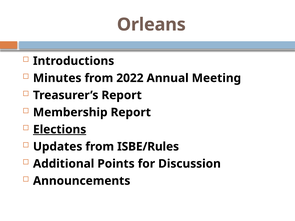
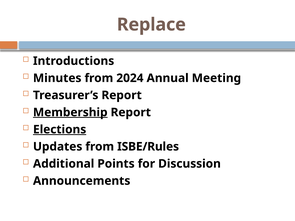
Orleans: Orleans -> Replace (151, 25)
2022: 2022 -> 2024 (130, 78)
Membership underline: none -> present (70, 112)
